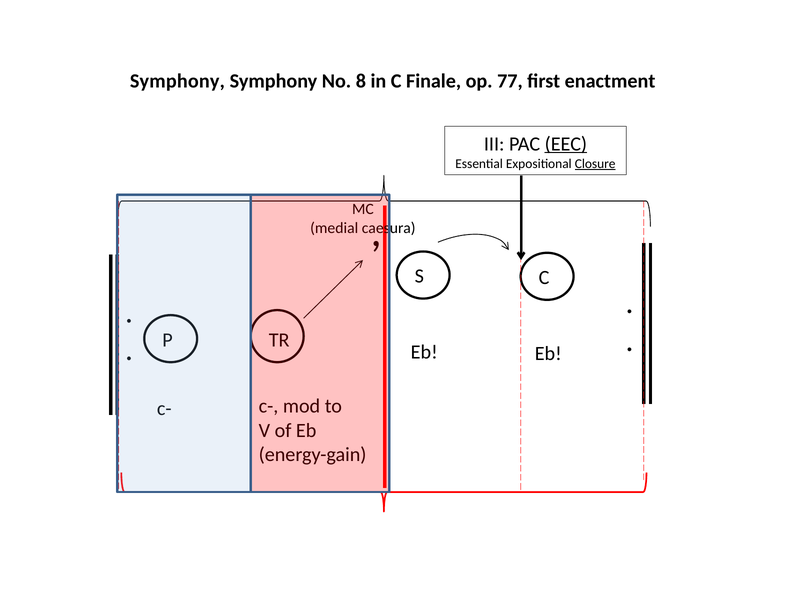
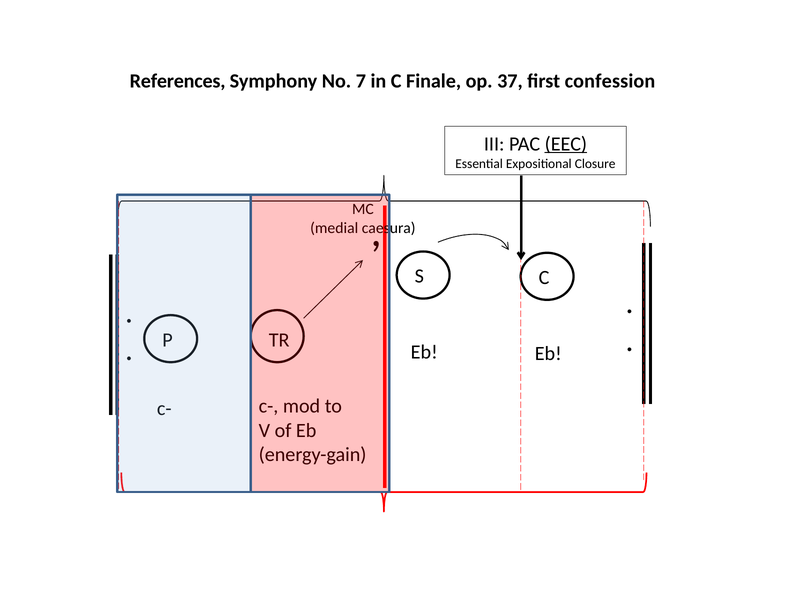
Symphony: Symphony -> References (178, 81)
8: 8 -> 7 (361, 81)
77: 77 -> 37 (510, 81)
enactment: enactment -> confession (610, 81)
Closure underline: present -> none (595, 163)
